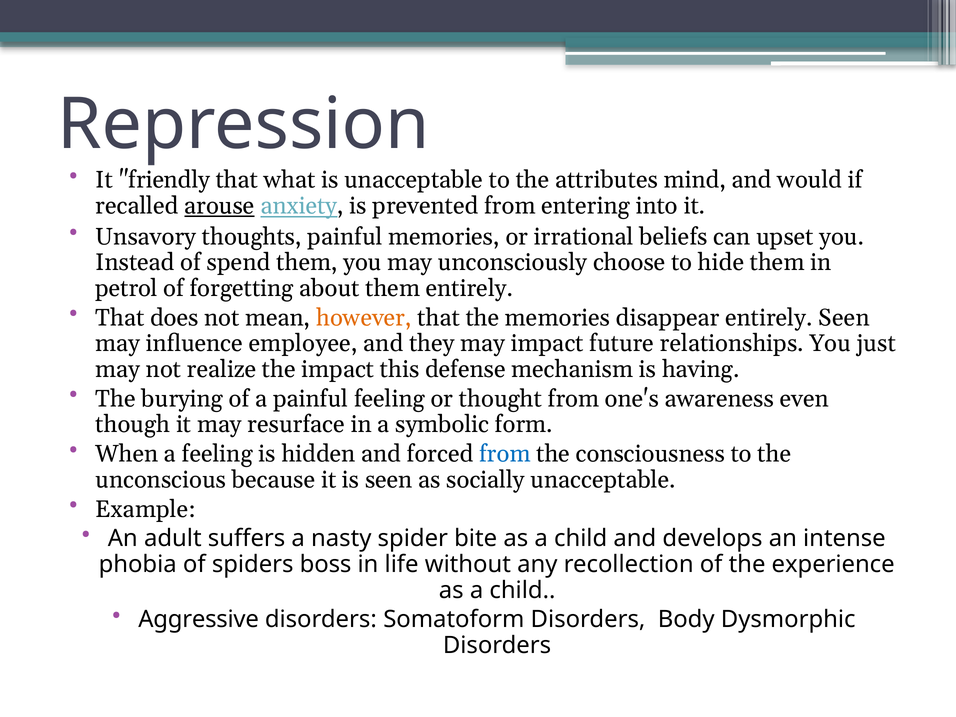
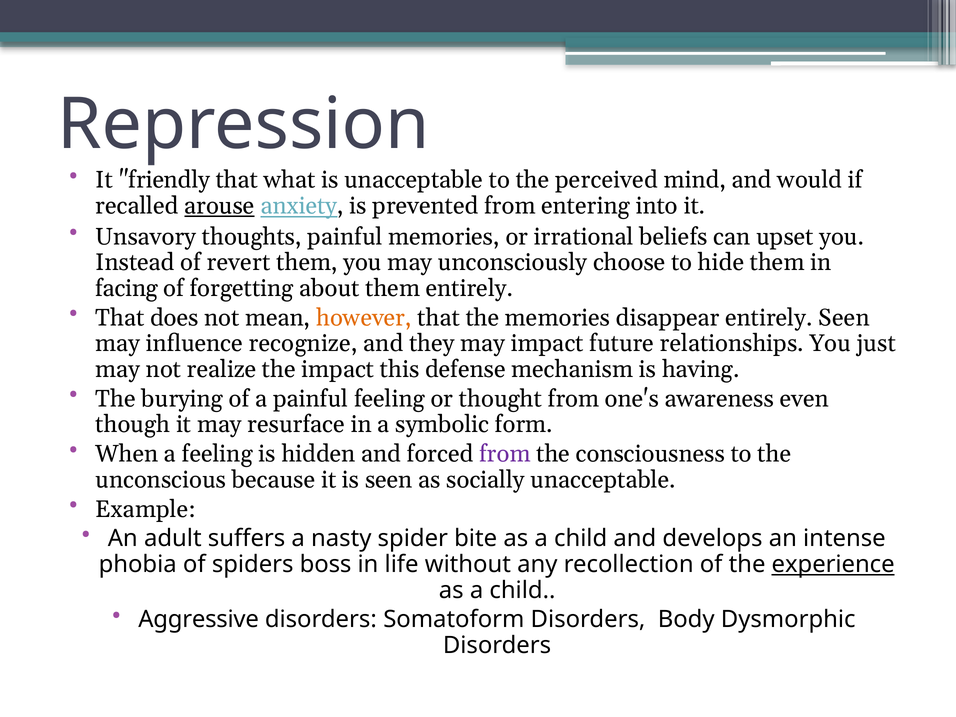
attributes: attributes -> perceived (606, 180)
spend: spend -> revert (239, 263)
petrol: petrol -> facing (127, 288)
employee: employee -> recognize (303, 344)
from colour: blue -> purple (505, 454)
experience underline: none -> present (833, 564)
